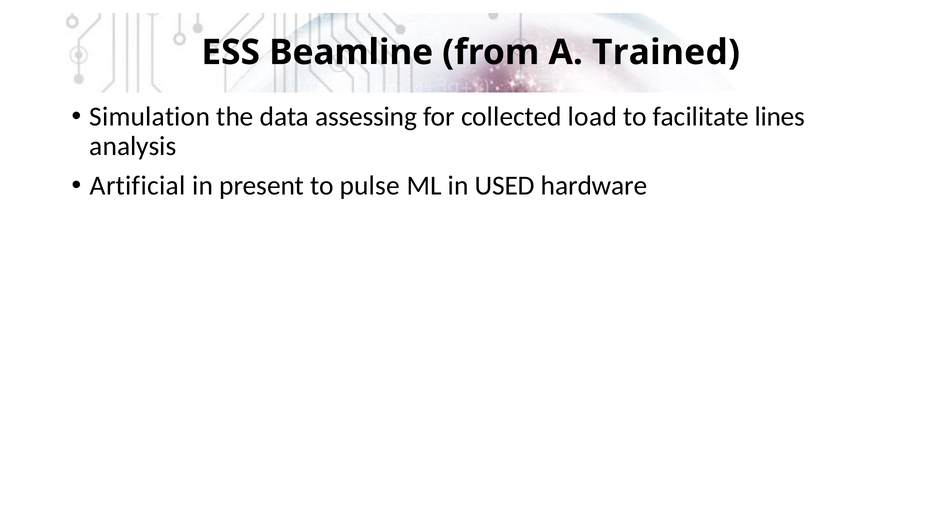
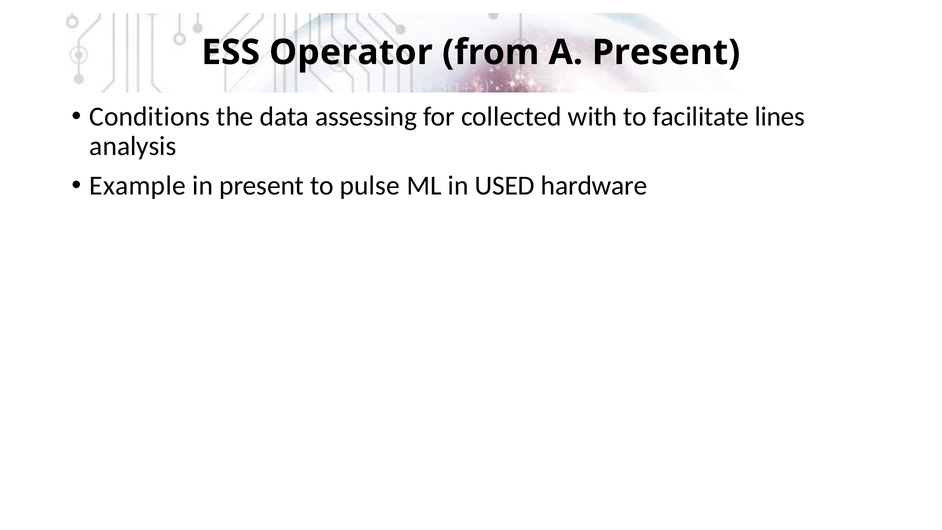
Beamline: Beamline -> Operator (351, 52)
A Trained: Trained -> Present (666, 52)
Simulation: Simulation -> Conditions (150, 117)
load: load -> with (593, 117)
Artificial: Artificial -> Example (138, 186)
